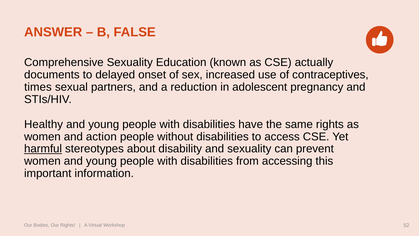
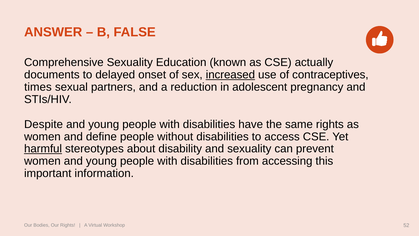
increased underline: none -> present (230, 75)
Healthy: Healthy -> Despite (44, 124)
action: action -> define (101, 136)
